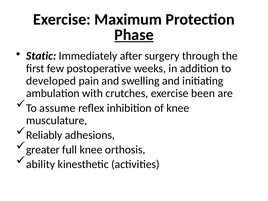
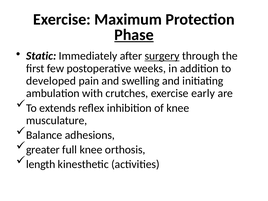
surgery underline: none -> present (162, 56)
been: been -> early (203, 93)
assume: assume -> extends (58, 108)
Reliably: Reliably -> Balance (44, 135)
ability: ability -> length (41, 164)
